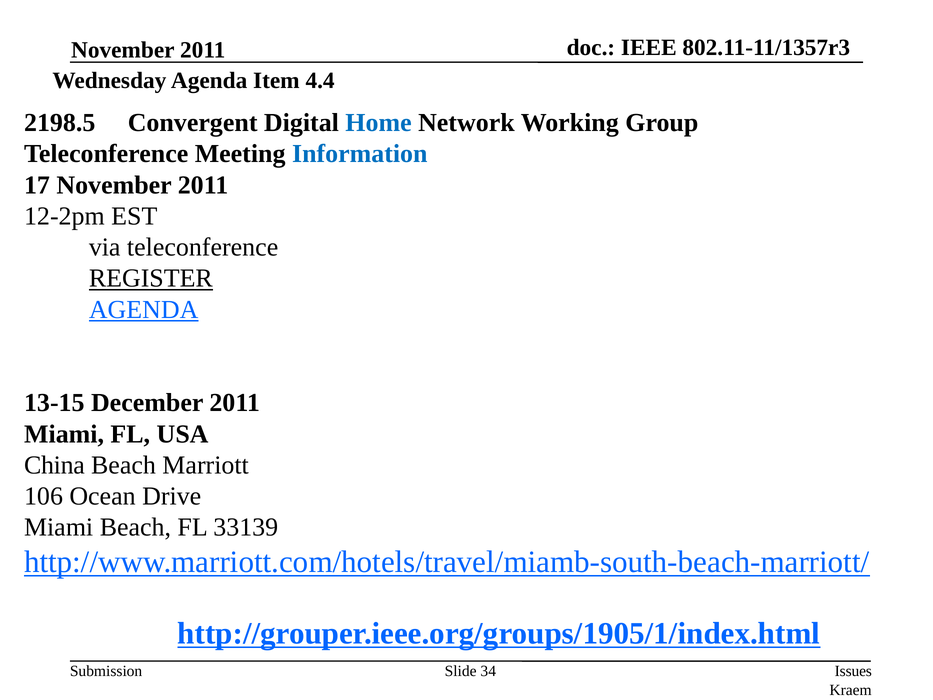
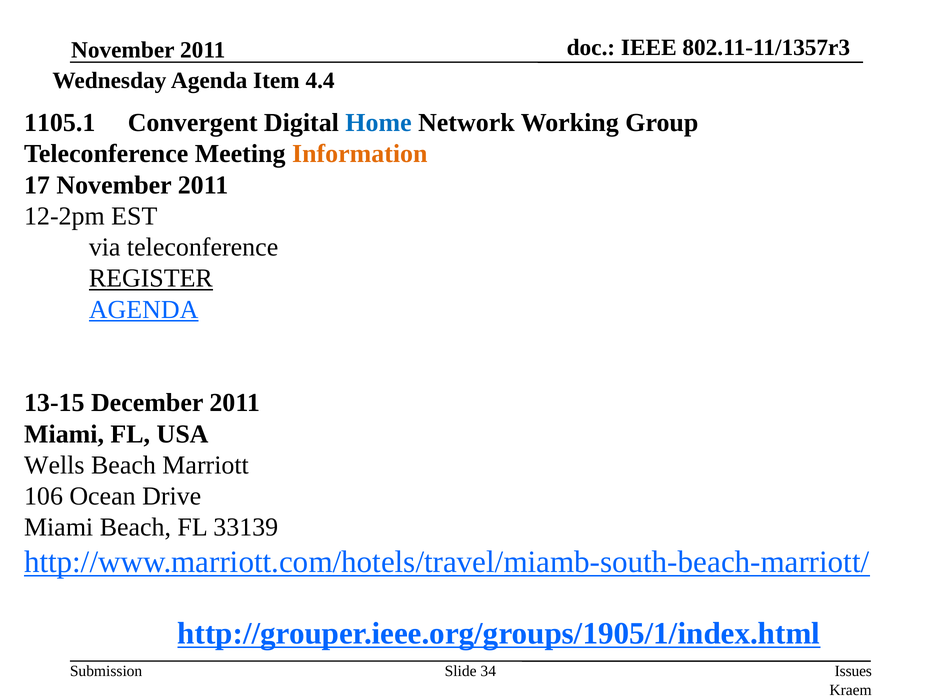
2198.5: 2198.5 -> 1105.1 (60, 123)
Information colour: blue -> orange (360, 154)
China: China -> Wells (54, 465)
